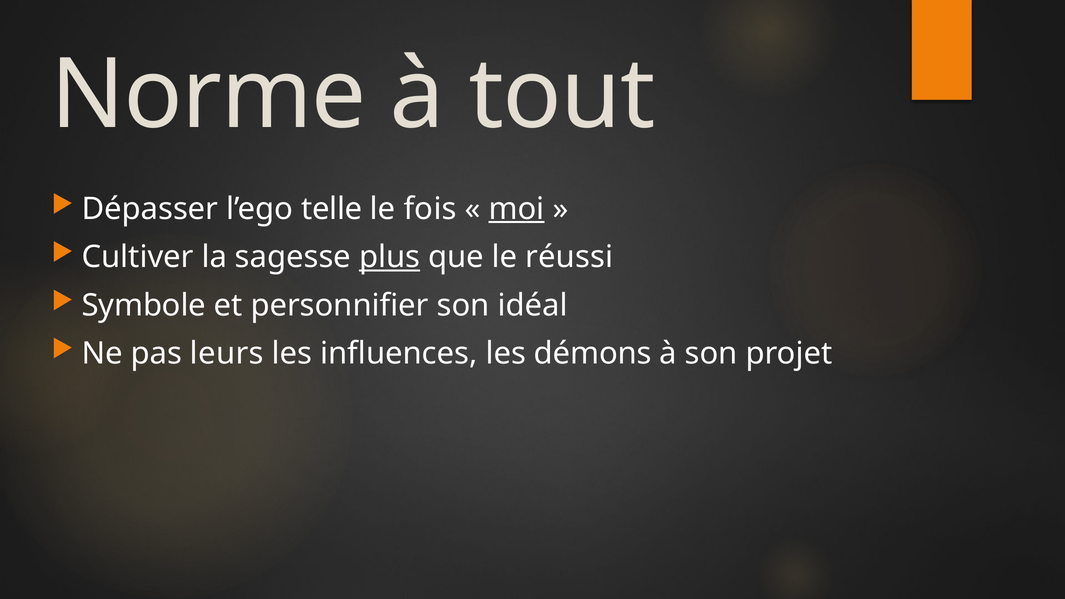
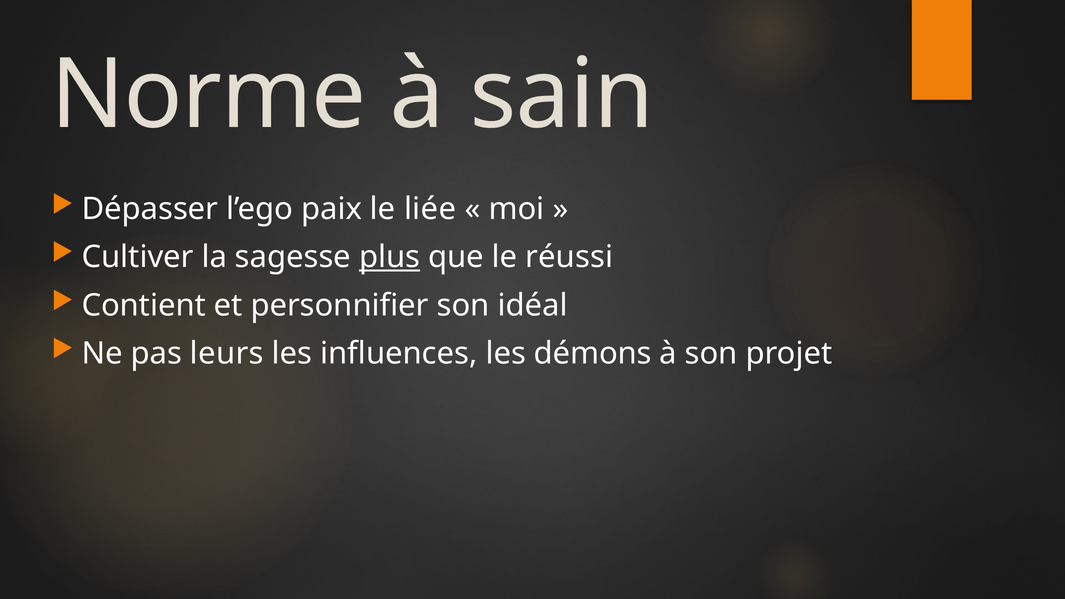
tout: tout -> sain (562, 95)
telle: telle -> paix (332, 209)
fois: fois -> liée (430, 209)
moi underline: present -> none (517, 209)
Symbole: Symbole -> Contient (144, 305)
